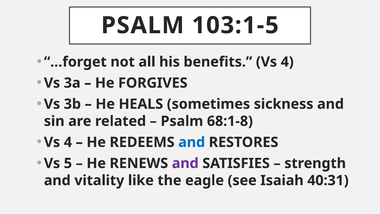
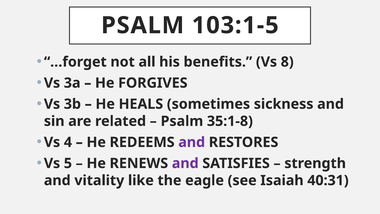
benefits Vs 4: 4 -> 8 (287, 62)
68:1-8: 68:1-8 -> 35:1-8 (230, 121)
and colour: blue -> purple (192, 142)
